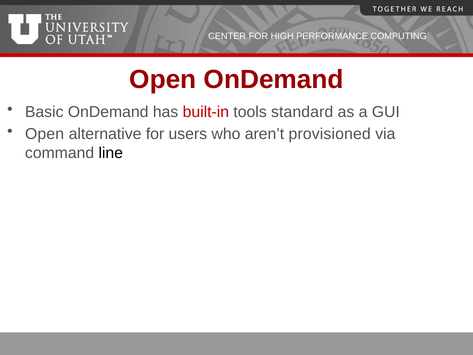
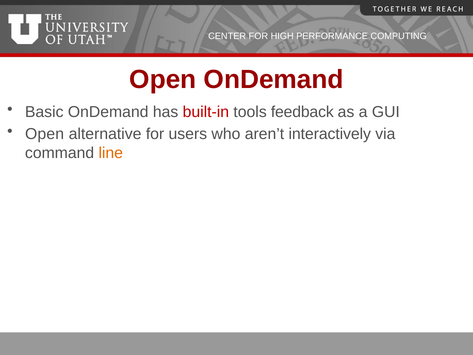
standard: standard -> feedback (302, 112)
provisioned: provisioned -> interactively (330, 134)
line colour: black -> orange (111, 153)
